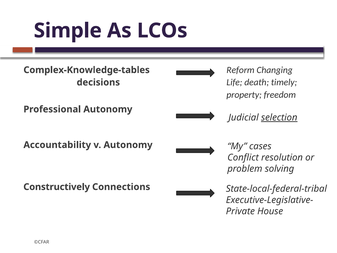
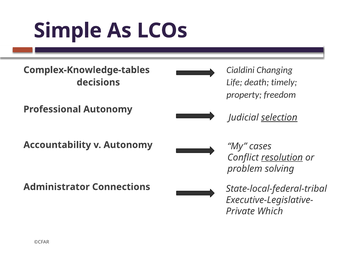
Reform: Reform -> Cialdini (240, 70)
resolution underline: none -> present (282, 157)
Constructively: Constructively -> Administrator (57, 187)
House: House -> Which (270, 211)
